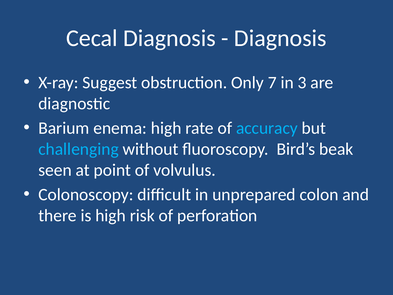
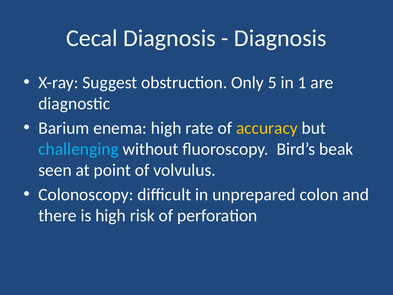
7: 7 -> 5 (272, 82)
3: 3 -> 1 (302, 82)
accuracy colour: light blue -> yellow (267, 128)
